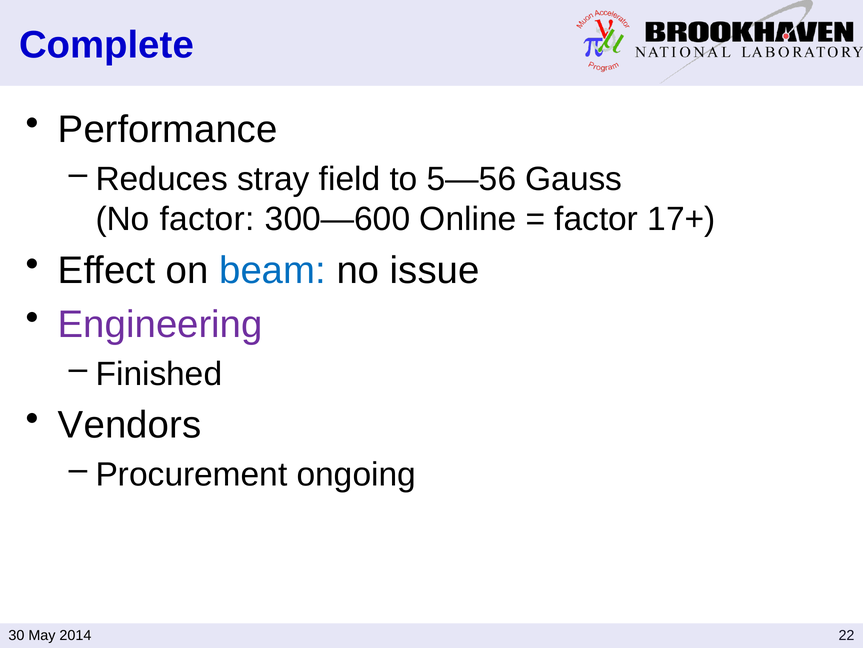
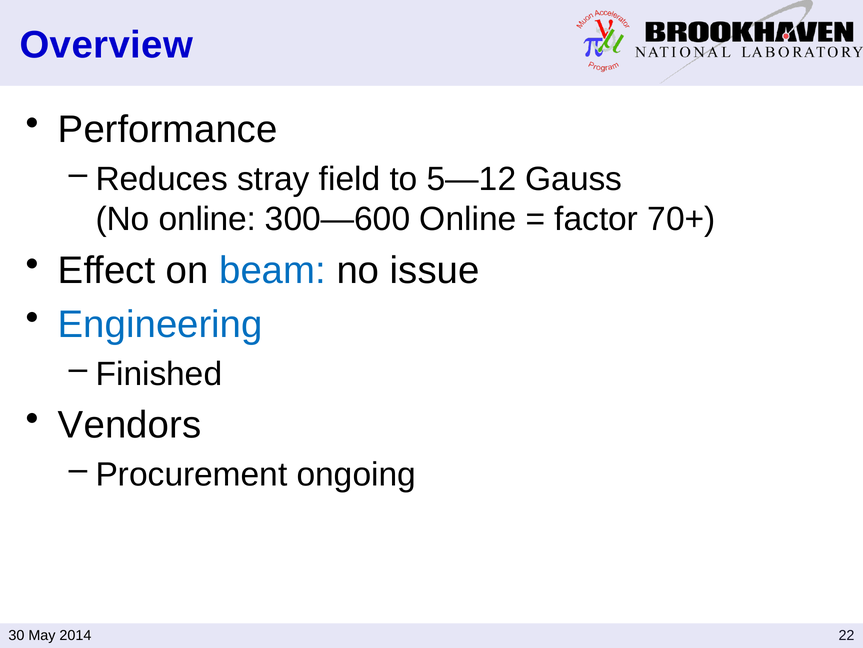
Complete: Complete -> Overview (106, 45)
5—56: 5—56 -> 5—12 (472, 179)
No factor: factor -> online (207, 219)
17+: 17+ -> 70+ (681, 219)
Engineering colour: purple -> blue (160, 324)
